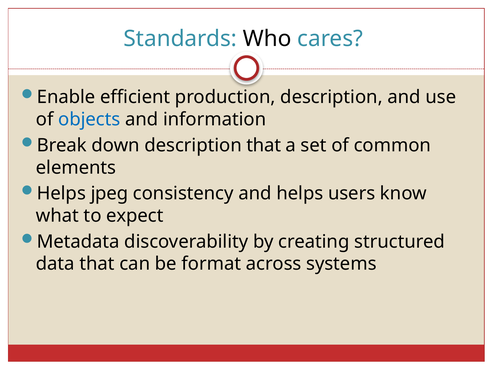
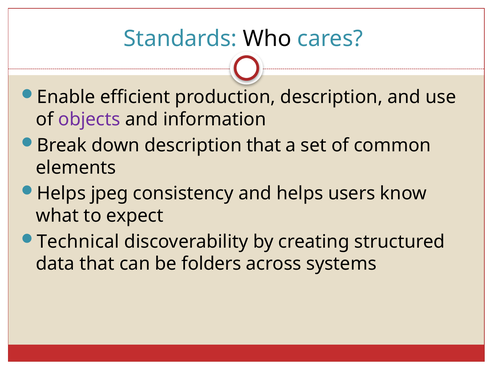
objects colour: blue -> purple (89, 119)
Metadata: Metadata -> Technical (78, 242)
format: format -> folders (211, 264)
